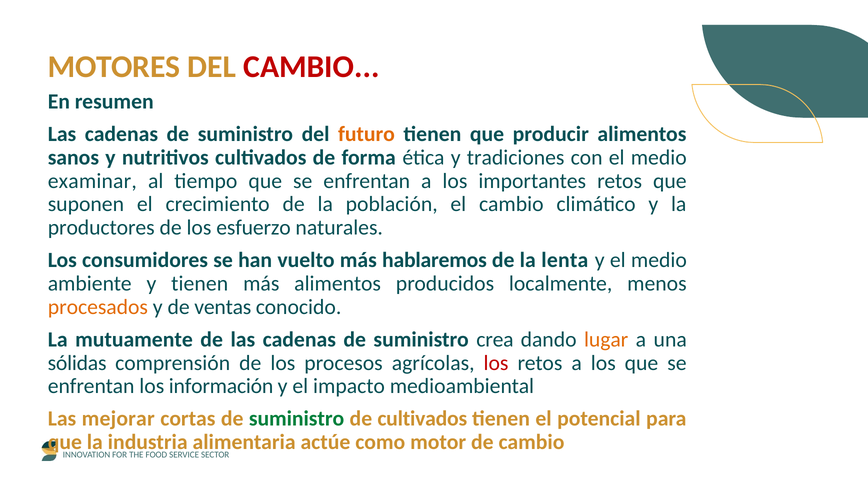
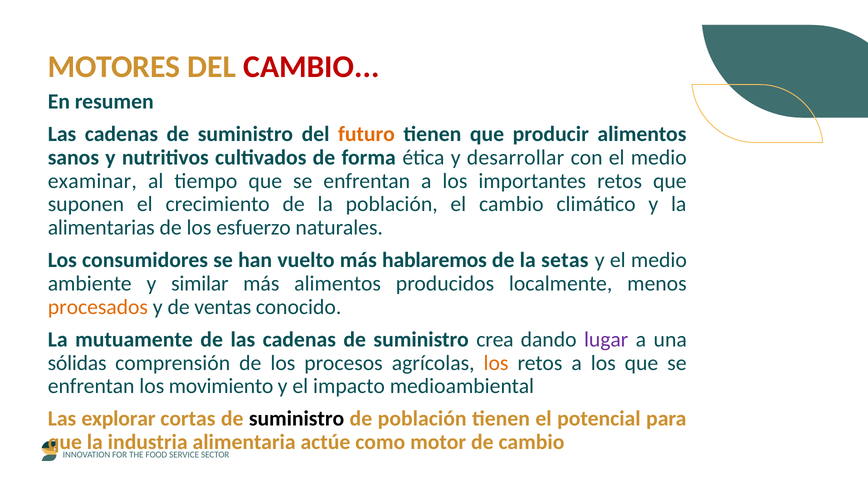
tradiciones: tradiciones -> desarrollar (516, 158)
productores: productores -> alimentarias (101, 228)
lenta: lenta -> setas (565, 260)
y tienen: tienen -> similar (200, 284)
lugar colour: orange -> purple (606, 340)
los colour: red -> orange (496, 363)
información: información -> movimiento (221, 386)
mejorar: mejorar -> explorar (118, 419)
suministro colour: green -> black (297, 419)
de cultivados: cultivados -> población (422, 419)
